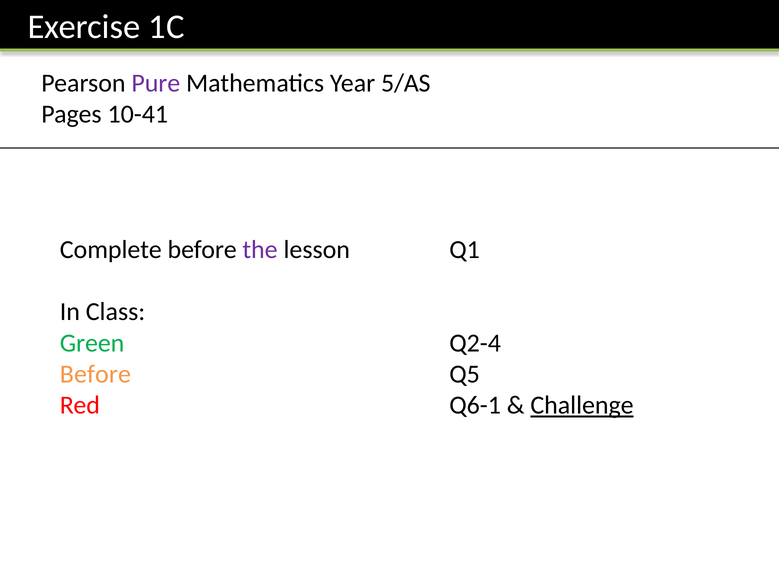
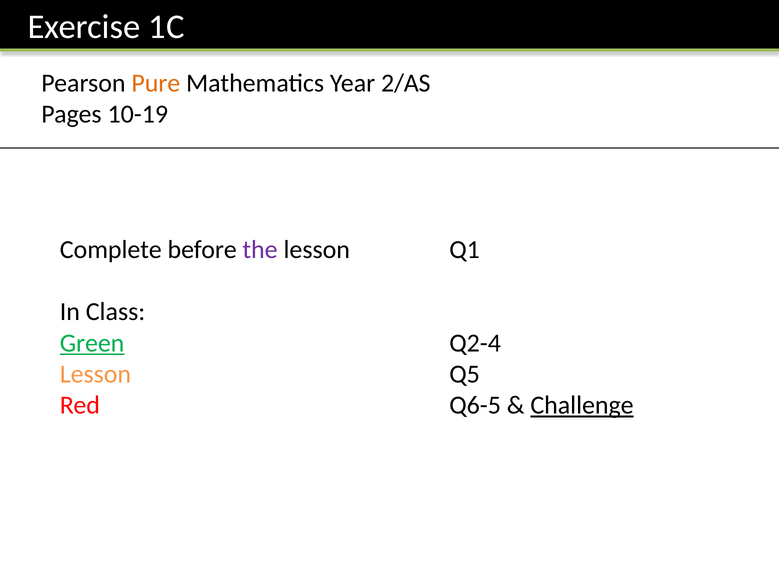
Pure colour: purple -> orange (156, 83)
5/AS: 5/AS -> 2/AS (406, 83)
10-41: 10-41 -> 10-19 (138, 114)
Green underline: none -> present (92, 343)
Before: Before -> Lesson (95, 374)
Q6-1: Q6-1 -> Q6-5 (475, 406)
